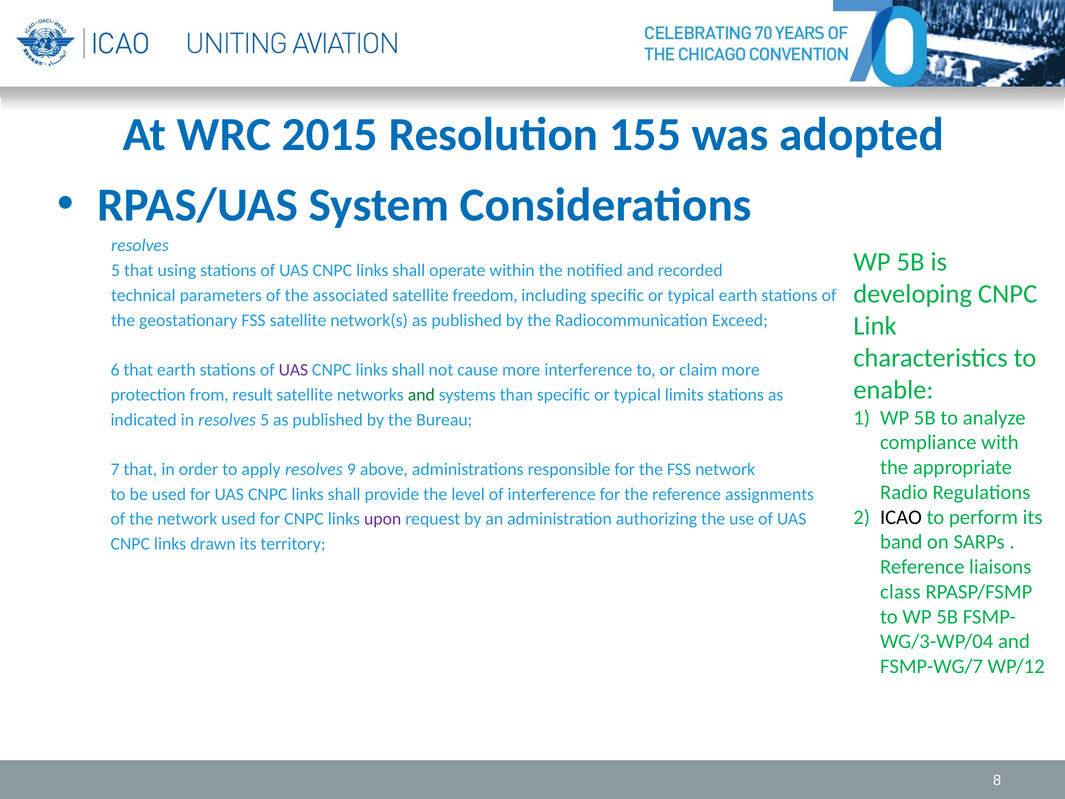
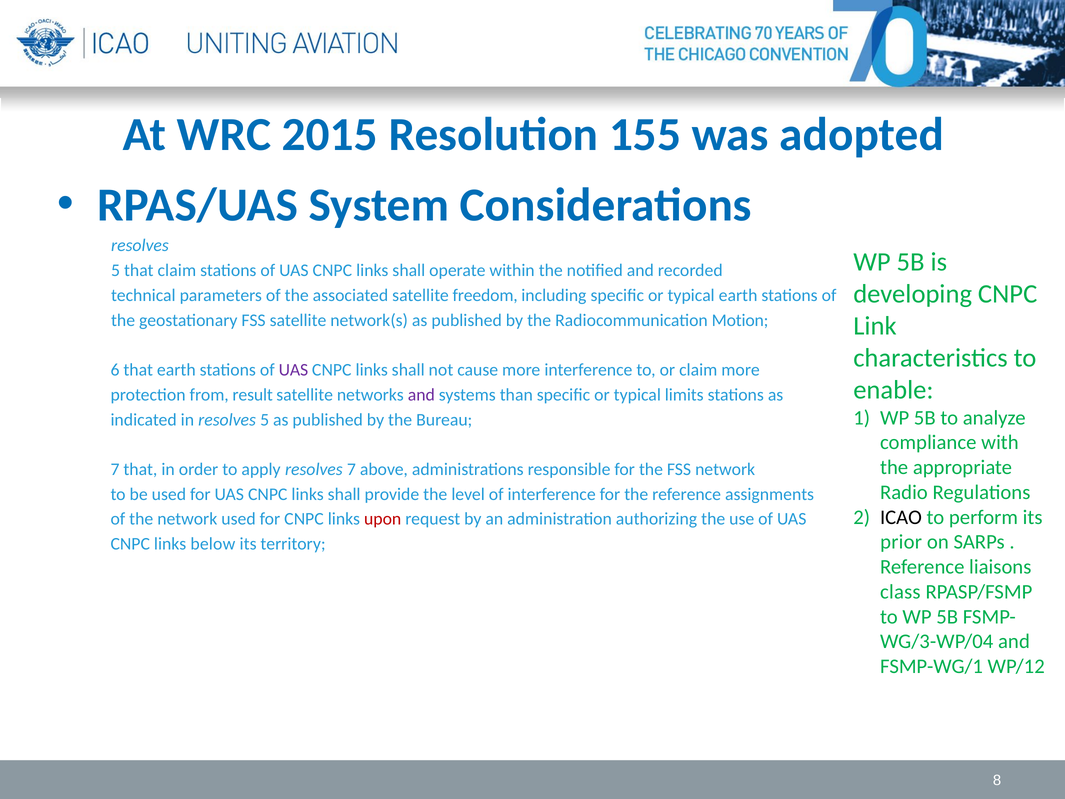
that using: using -> claim (177, 270)
Exceed: Exceed -> Motion (740, 320)
and colour: green -> purple (421, 395)
resolves 9: 9 -> 7 (351, 469)
upon colour: purple -> red (383, 519)
band: band -> prior (901, 542)
drawn: drawn -> below (213, 544)
FSMP-WG/7: FSMP-WG/7 -> FSMP-WG/1 (932, 666)
